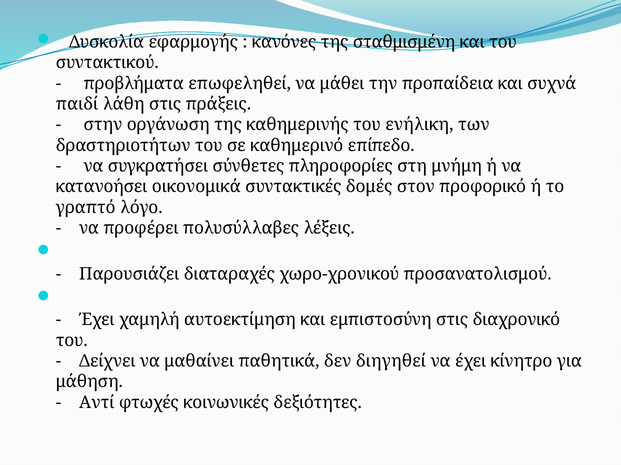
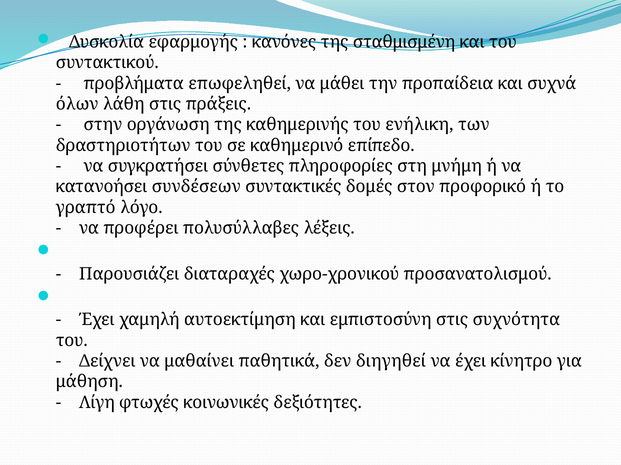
παιδί: παιδί -> όλων (77, 104)
οικονομικά: οικονομικά -> συνδέσεων (196, 187)
διαχρονικό: διαχρονικό -> συχνότητα (516, 320)
Αντί: Αντί -> Λίγη (97, 403)
